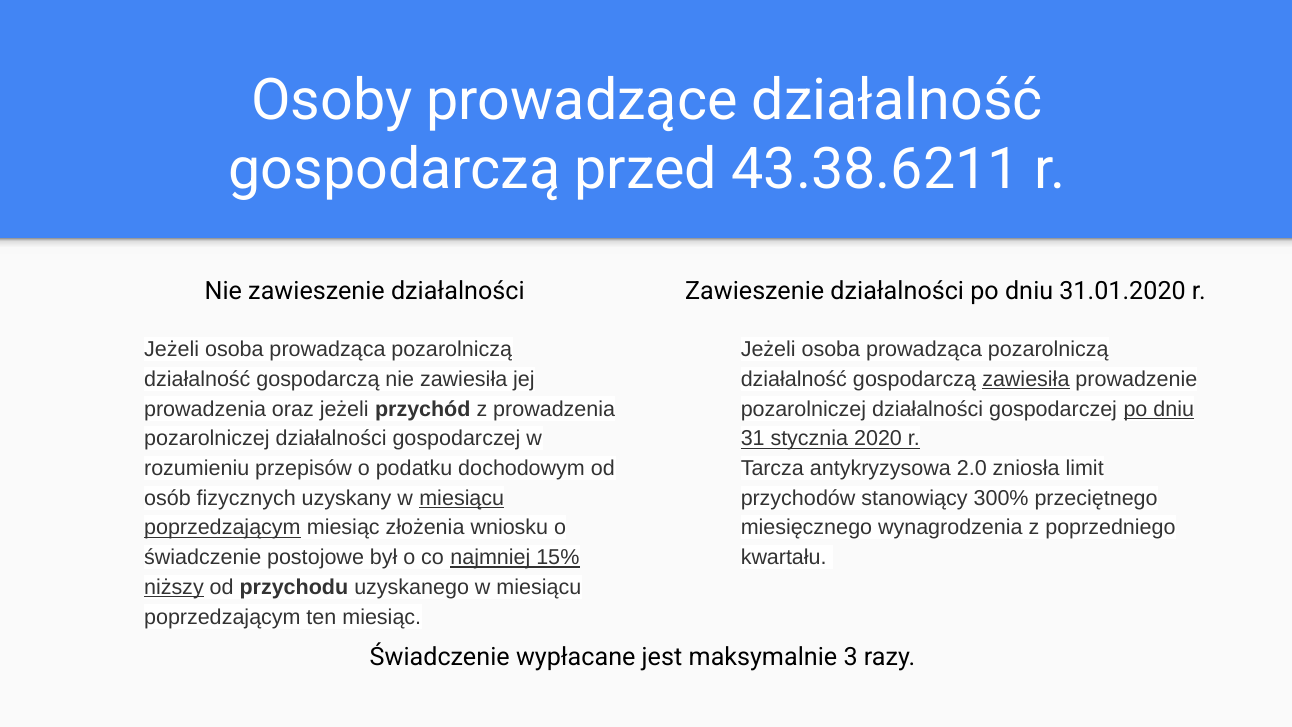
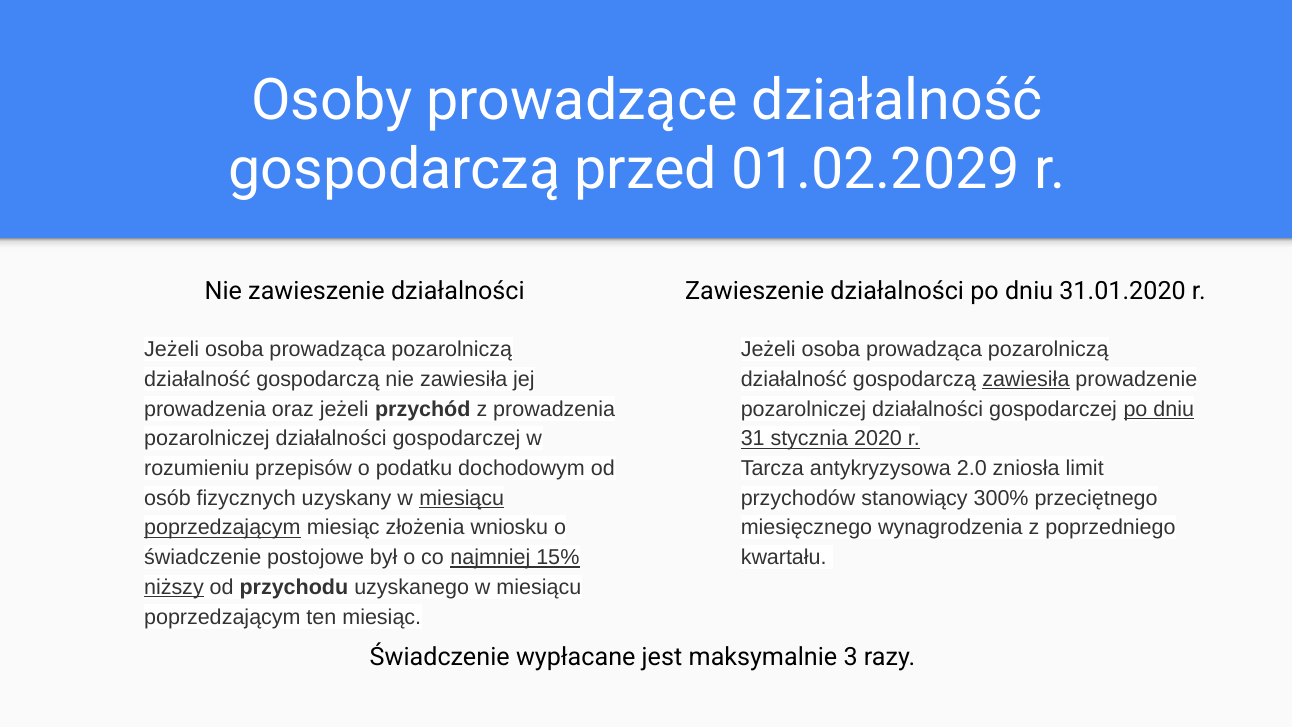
43.38.6211: 43.38.6211 -> 01.02.2029 (876, 169)
